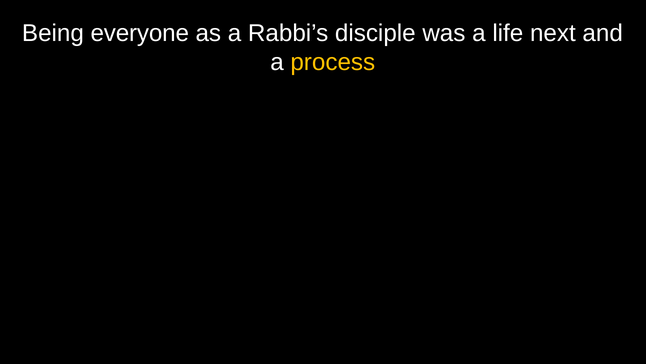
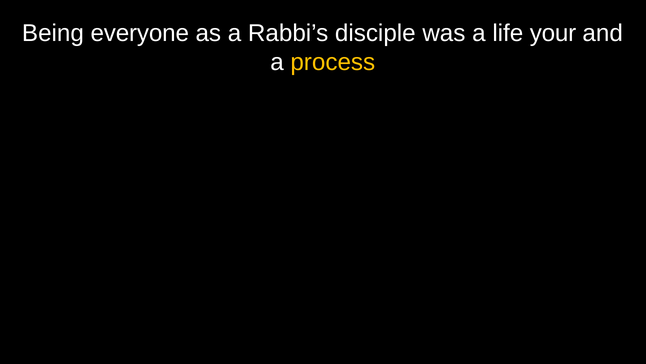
next: next -> your (553, 33)
